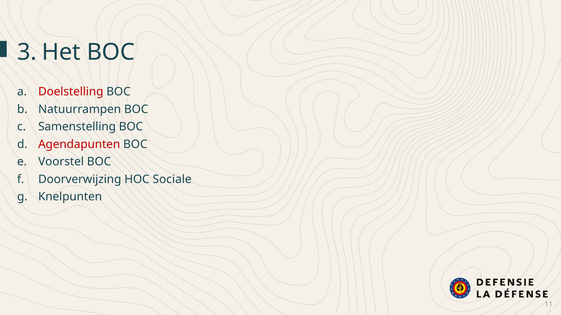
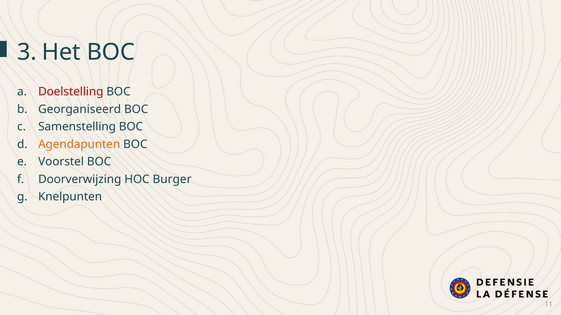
Natuurrampen: Natuurrampen -> Georganiseerd (80, 109)
Agendapunten colour: red -> orange (79, 144)
Sociale: Sociale -> Burger (172, 180)
